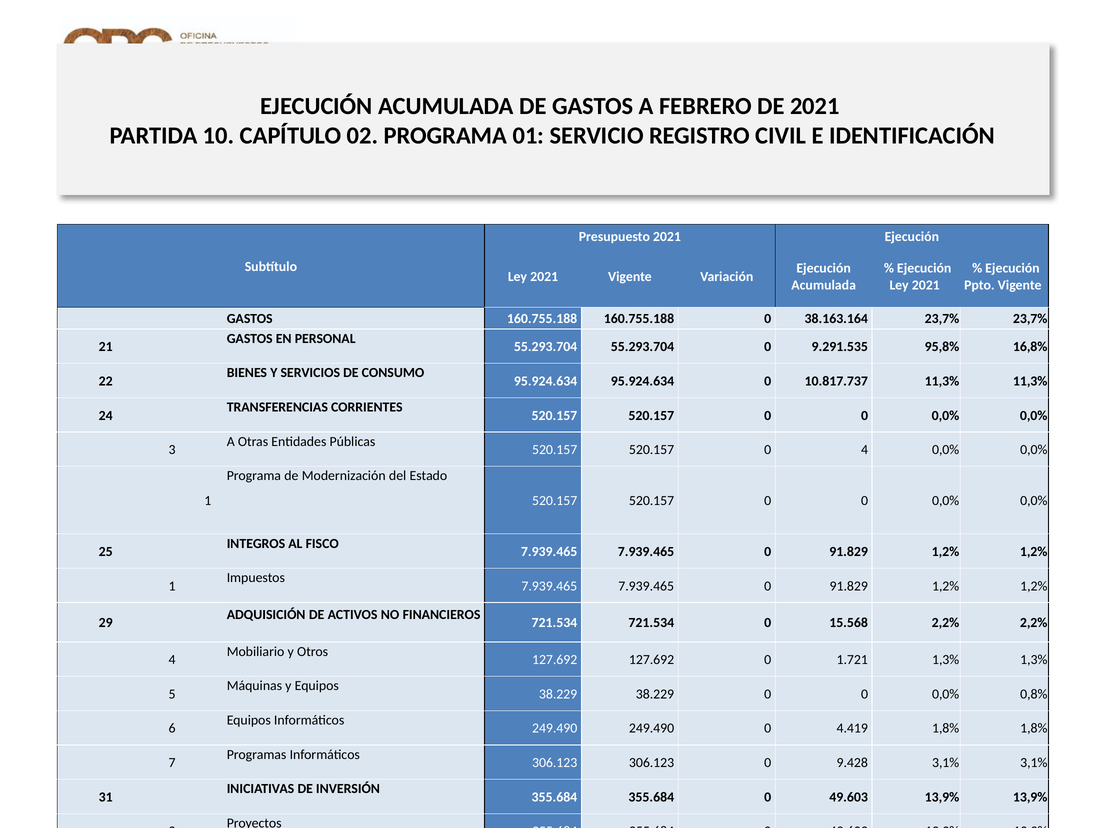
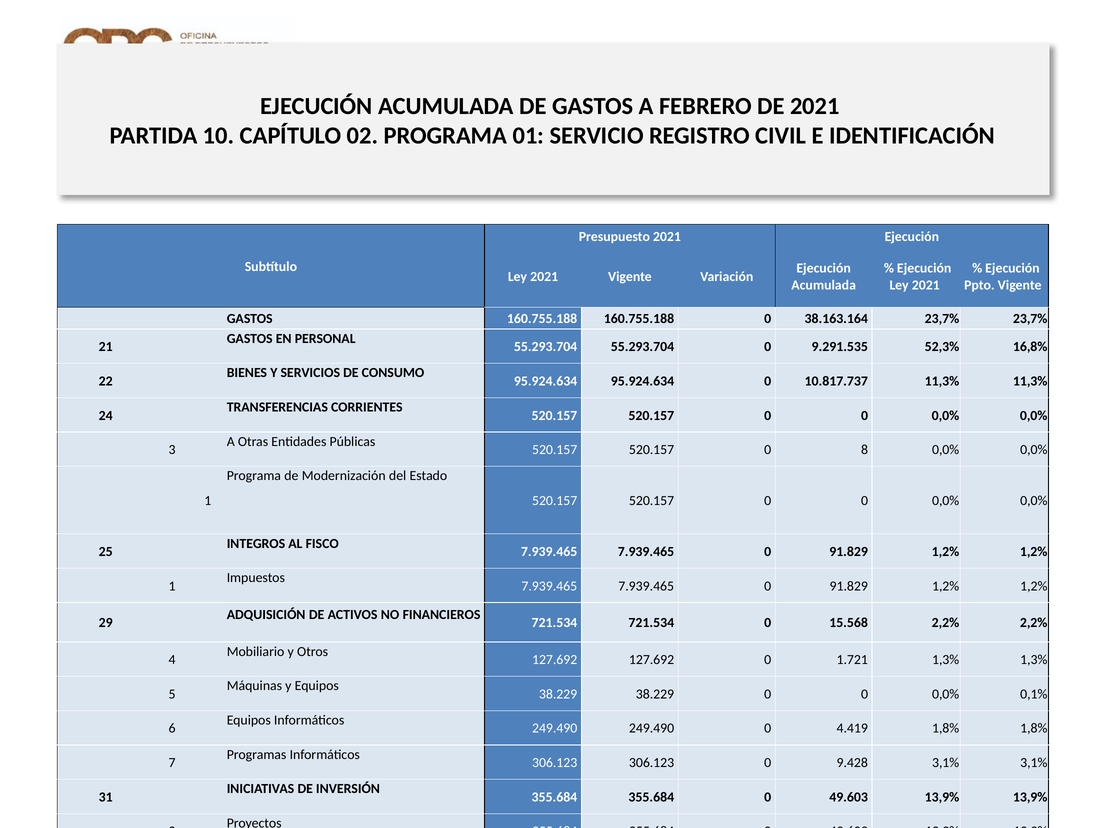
95,8%: 95,8% -> 52,3% (942, 347)
0 4: 4 -> 8 (865, 450)
0,8%: 0,8% -> 0,1% (1034, 694)
